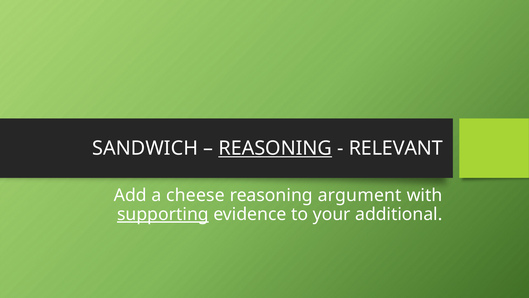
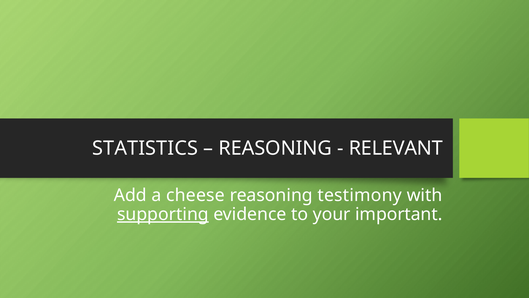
SANDWICH: SANDWICH -> STATISTICS (145, 148)
REASONING underline: present -> none (275, 148)
argument: argument -> testimony (360, 195)
additional: additional -> important (399, 214)
